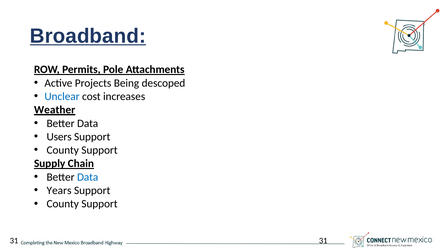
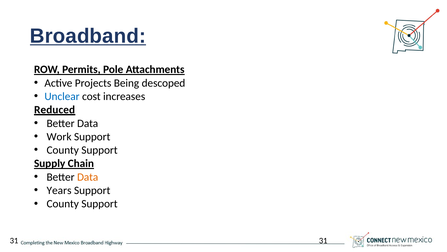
Weather: Weather -> Reduced (55, 110)
Users: Users -> Work (59, 136)
Data colour: blue -> orange (88, 177)
